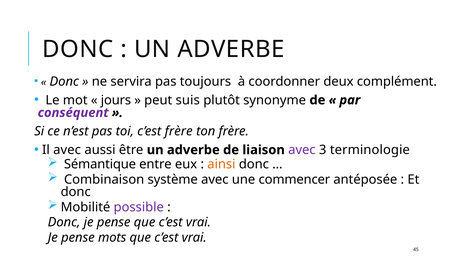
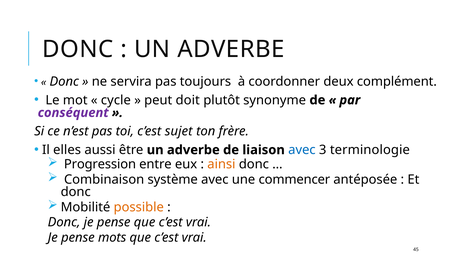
jours: jours -> cycle (116, 100)
suis: suis -> doit (188, 100)
c’est frère: frère -> sujet (179, 131)
Il avec: avec -> elles (67, 150)
avec colour: purple -> blue (302, 150)
Sémantique: Sémantique -> Progression (100, 164)
possible colour: purple -> orange (139, 207)
